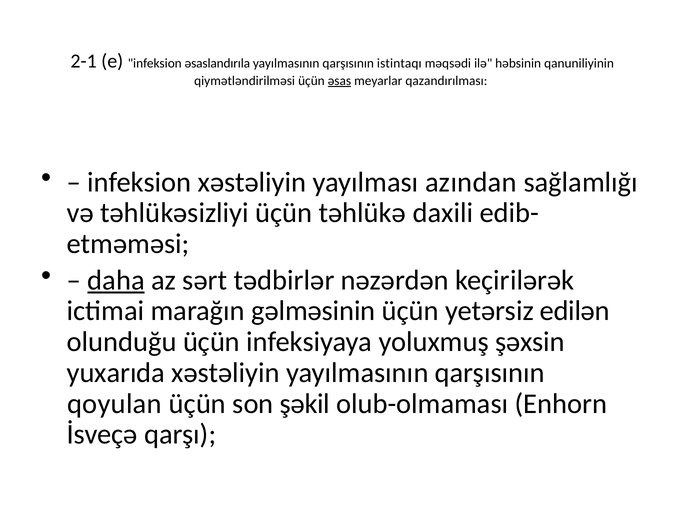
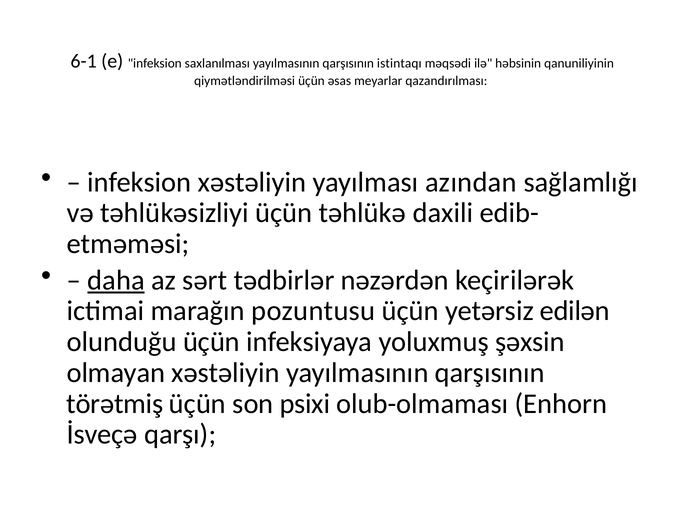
2-1: 2-1 -> 6-1 (84, 61)
əsaslandırıla: əsaslandırıla -> saxlanılması (217, 64)
əsas underline: present -> none (339, 81)
gəlməsinin: gəlməsinin -> pozuntusu (313, 311)
yuxarıda: yuxarıda -> olmayan (116, 373)
qoyulan: qoyulan -> törətmiş (115, 403)
şəkil: şəkil -> psixi (305, 403)
